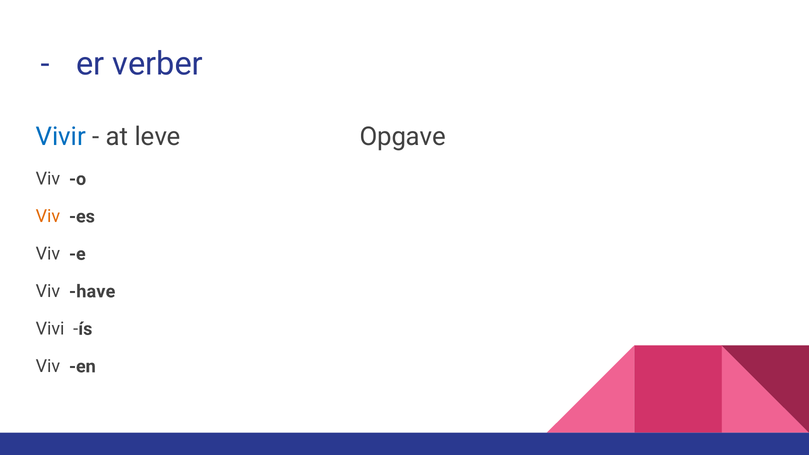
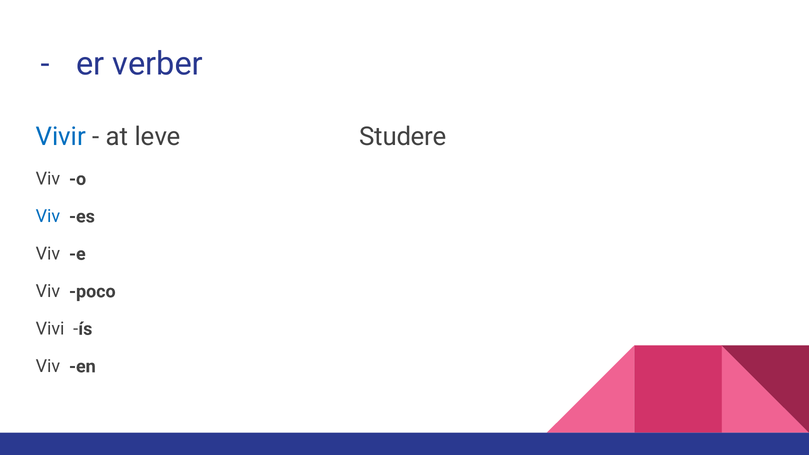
Opgave: Opgave -> Studere (403, 137)
Viv colour: orange -> blue (48, 217)
have: have -> poco (92, 291)
